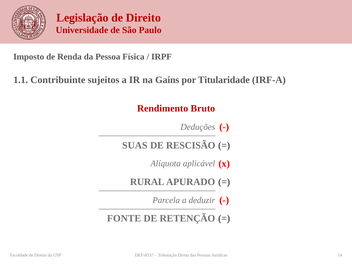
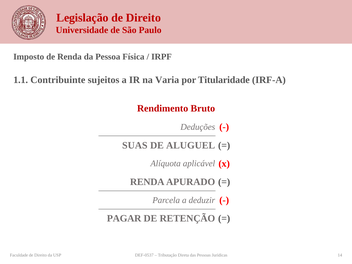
Gains: Gains -> Varia (167, 80)
RESCISÃO: RESCISÃO -> ALUGUEL (191, 145)
RURAL: RURAL -> RENDA (147, 182)
FONTE: FONTE -> PAGAR (124, 218)
